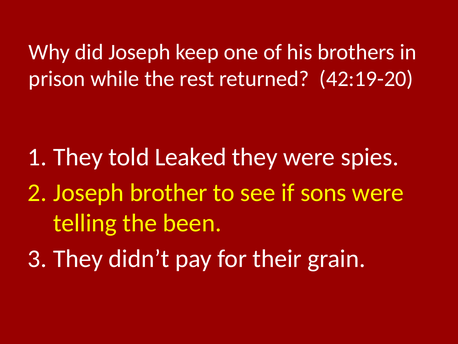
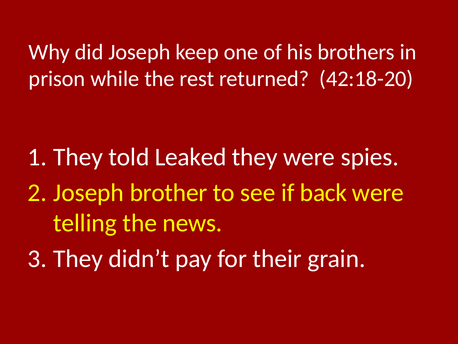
42:19-20: 42:19-20 -> 42:18-20 (366, 79)
sons: sons -> back (323, 192)
been: been -> news (192, 223)
